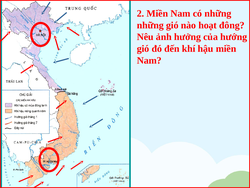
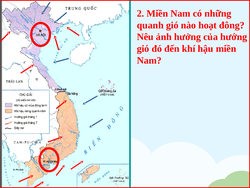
những: những -> quanh (150, 25)
